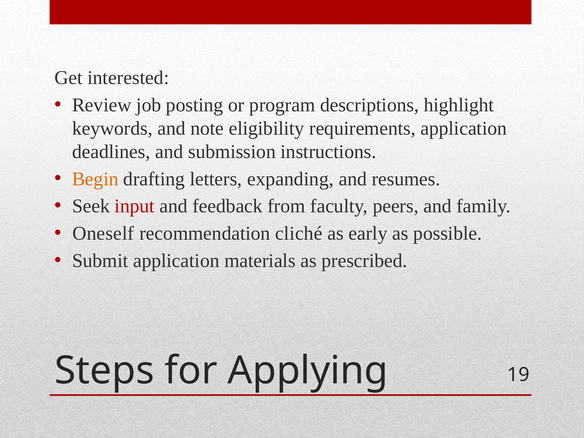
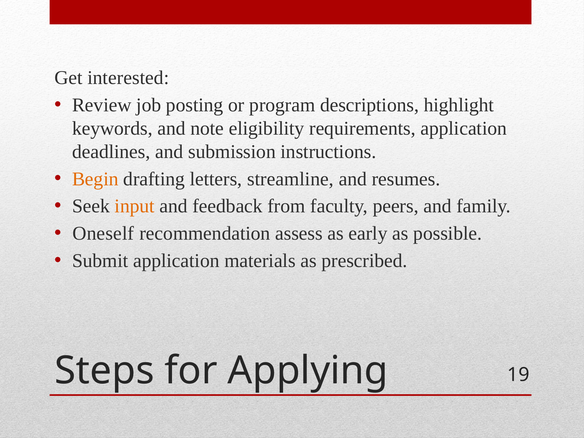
expanding: expanding -> streamline (290, 179)
input colour: red -> orange (135, 206)
cliché: cliché -> assess (299, 233)
